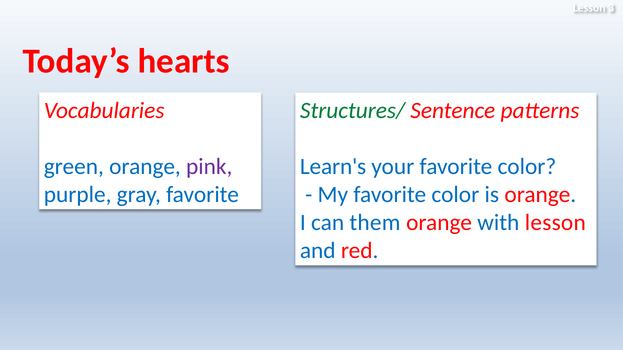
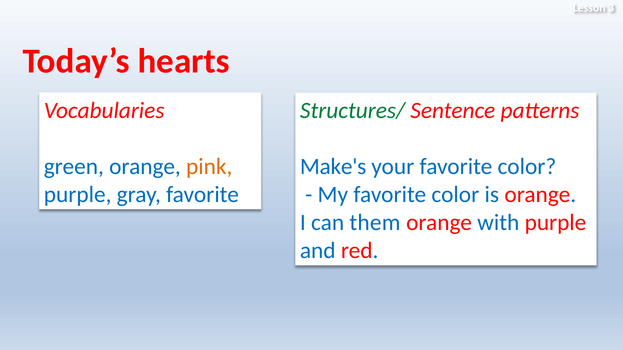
pink colour: purple -> orange (209, 167)
Learn's: Learn's -> Make's (333, 167)
with lesson: lesson -> purple (555, 223)
